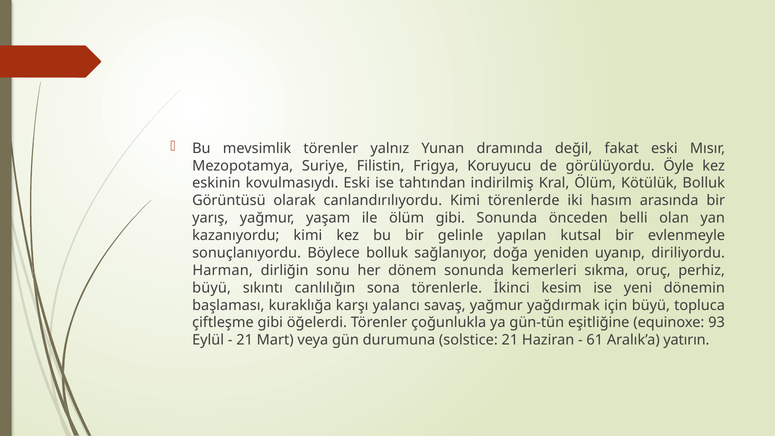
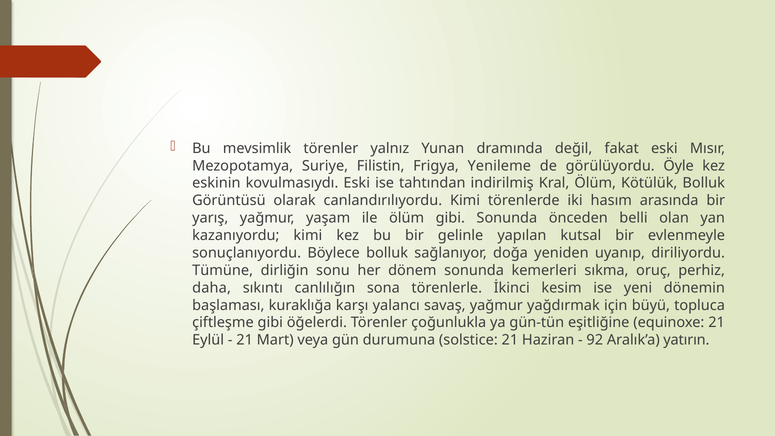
Koruyucu: Koruyucu -> Yenileme (499, 166)
Harman: Harman -> Tümüne (223, 270)
büyü: büyü -> daha (212, 288)
equinoxe 93: 93 -> 21 (717, 323)
61: 61 -> 92 (595, 340)
